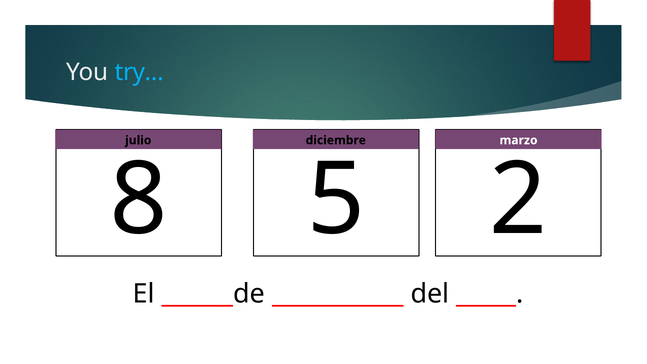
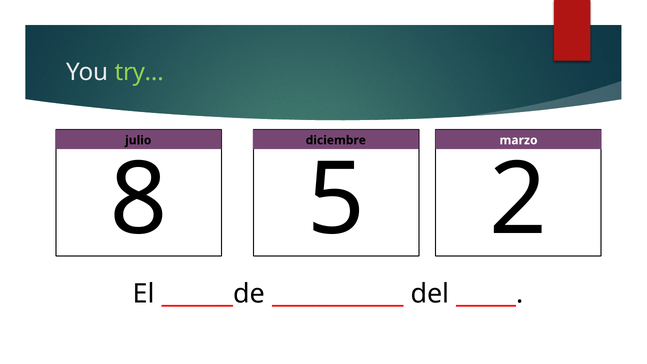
try… colour: light blue -> light green (139, 72)
